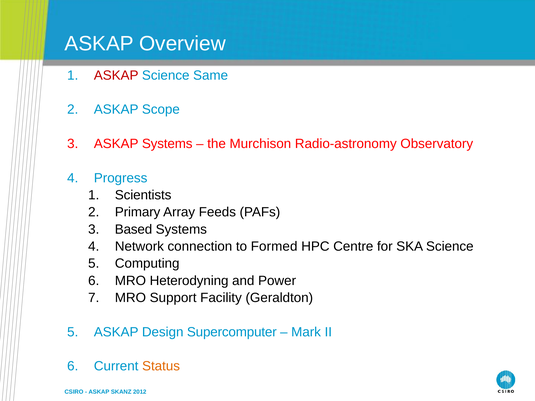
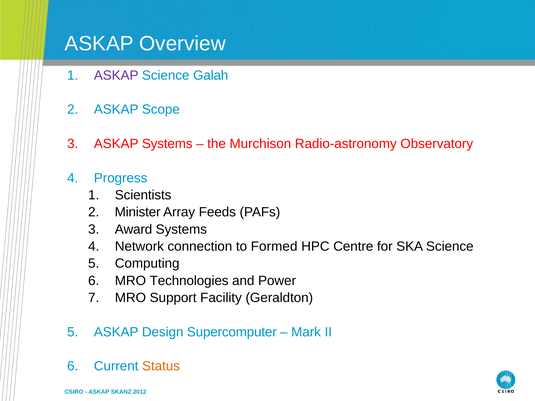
ASKAP colour: red -> purple (116, 75)
Same: Same -> Galah (211, 75)
Primary: Primary -> Minister (138, 212)
Based: Based -> Award (134, 229)
Heterodyning: Heterodyning -> Technologies (189, 281)
